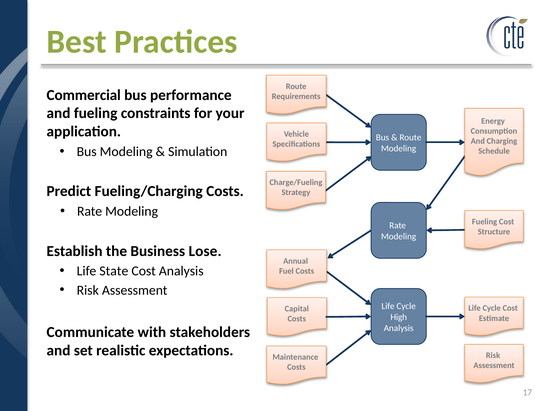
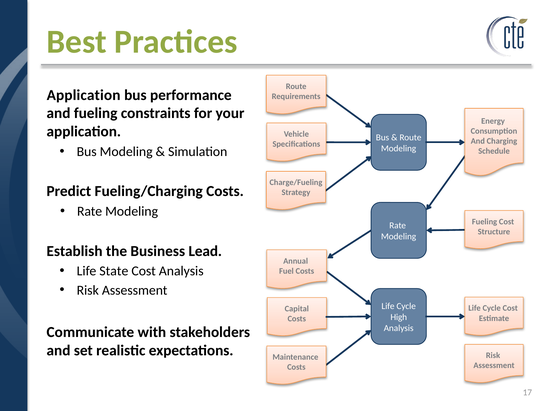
Commercial: Commercial -> Application (84, 95)
Lose: Lose -> Lead (205, 251)
